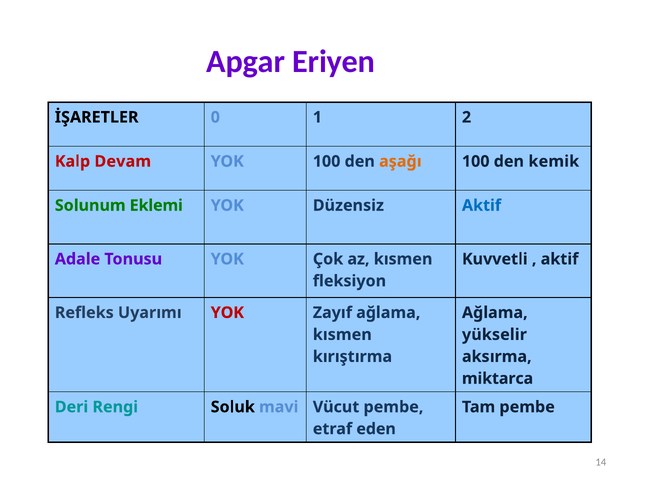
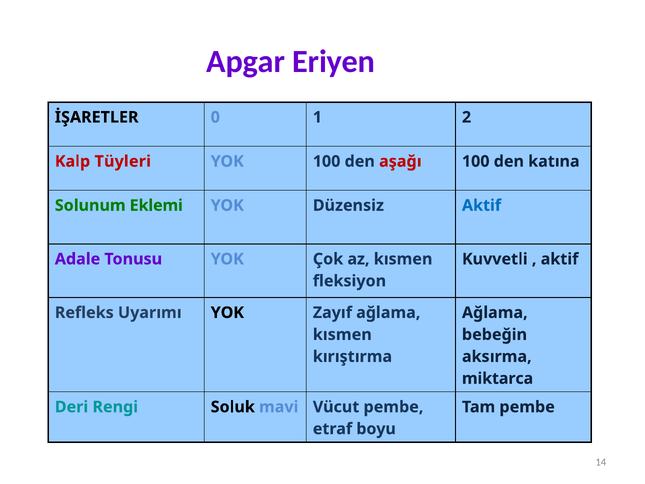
Devam: Devam -> Tüyleri (123, 161)
aşağı colour: orange -> red (400, 161)
kemik: kemik -> katına (554, 161)
YOK colour: red -> black (227, 313)
yükselir: yükselir -> bebeğin (494, 334)
eden: eden -> boyu (376, 429)
